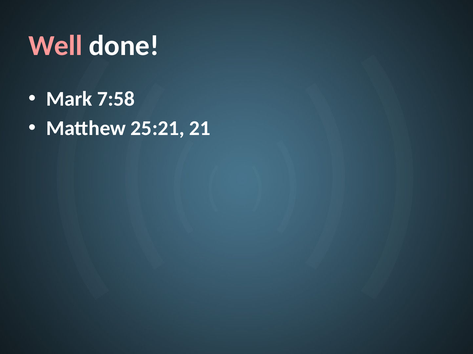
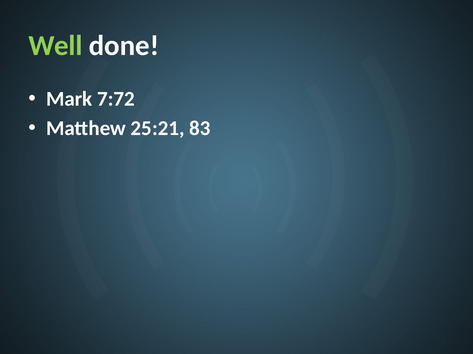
Well colour: pink -> light green (55, 46)
7:58: 7:58 -> 7:72 (116, 99)
21: 21 -> 83 (200, 129)
